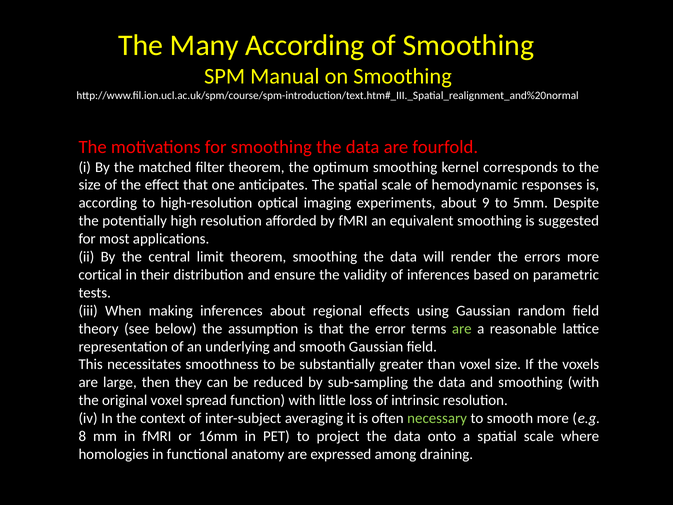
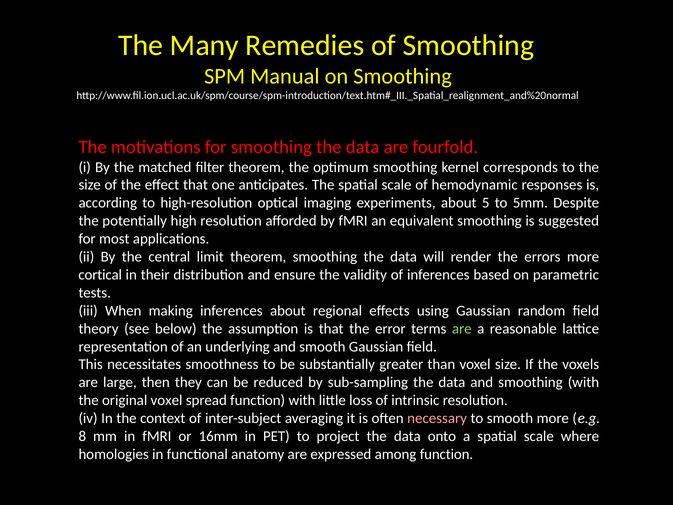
Many According: According -> Remedies (305, 45)
9: 9 -> 5 (486, 203)
necessary colour: light green -> pink (437, 418)
among draining: draining -> function (446, 454)
